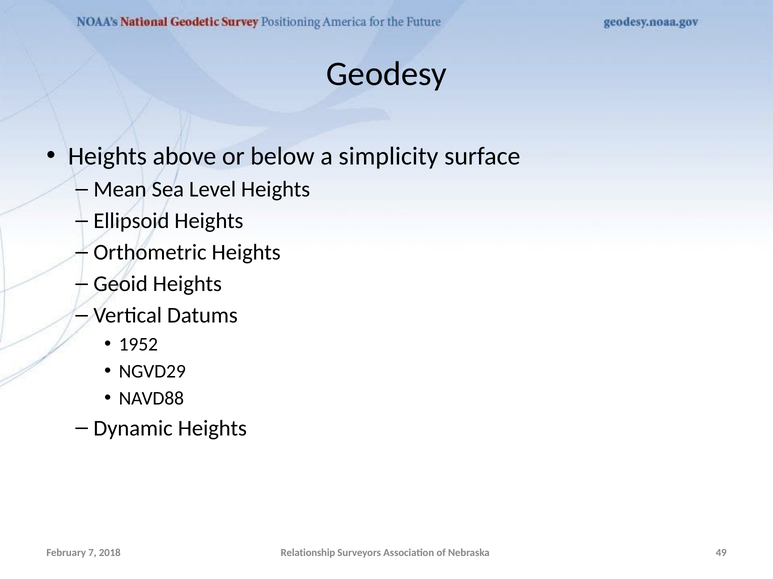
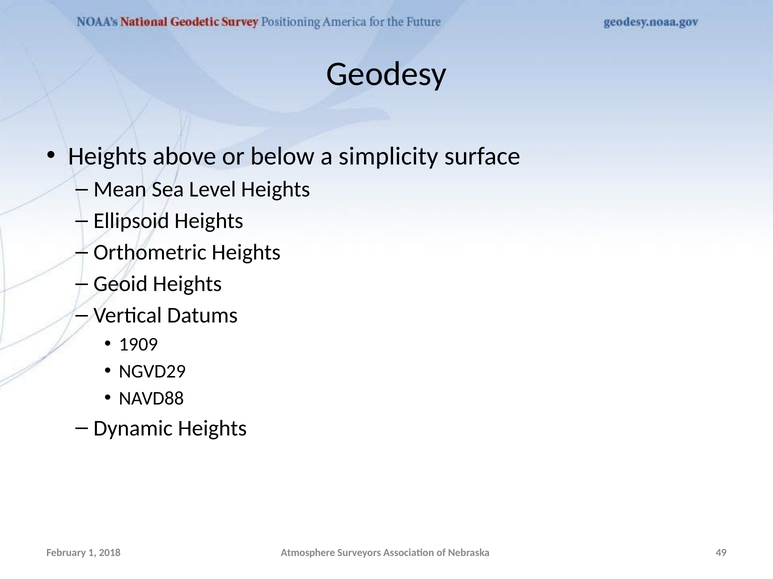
1952: 1952 -> 1909 (138, 345)
7: 7 -> 1 (92, 554)
Relationship: Relationship -> Atmosphere (308, 554)
